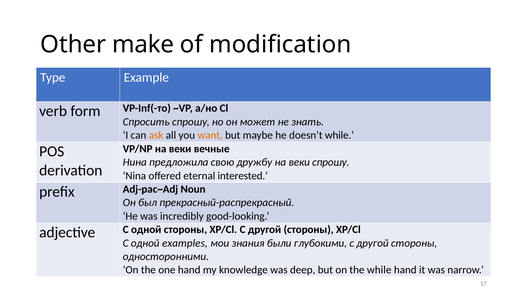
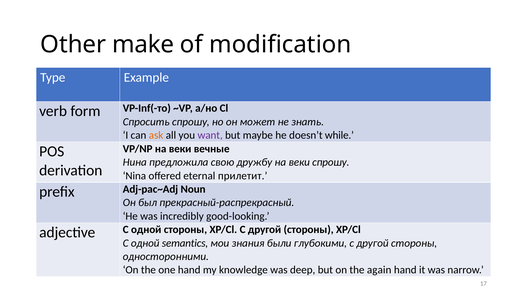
want colour: orange -> purple (210, 135)
interested: interested -> прилетит (243, 175)
examples: examples -> semantics (185, 243)
the while: while -> again (379, 270)
